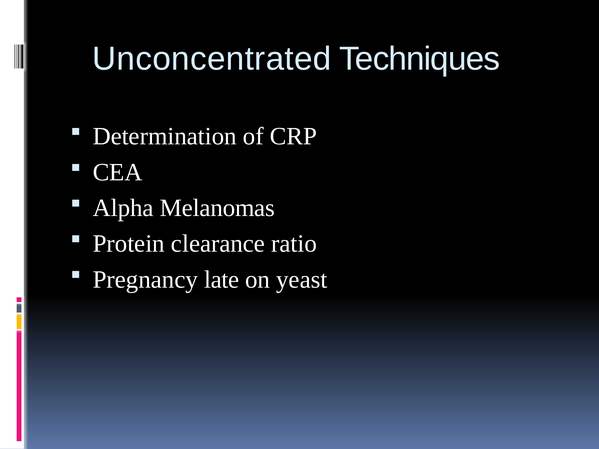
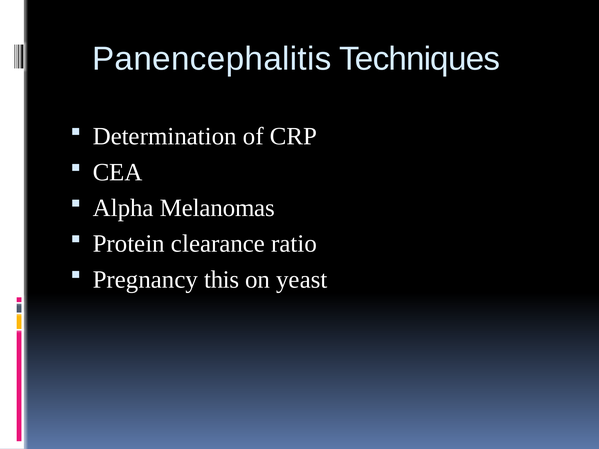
Unconcentrated: Unconcentrated -> Panencephalitis (212, 59)
late: late -> this (222, 280)
